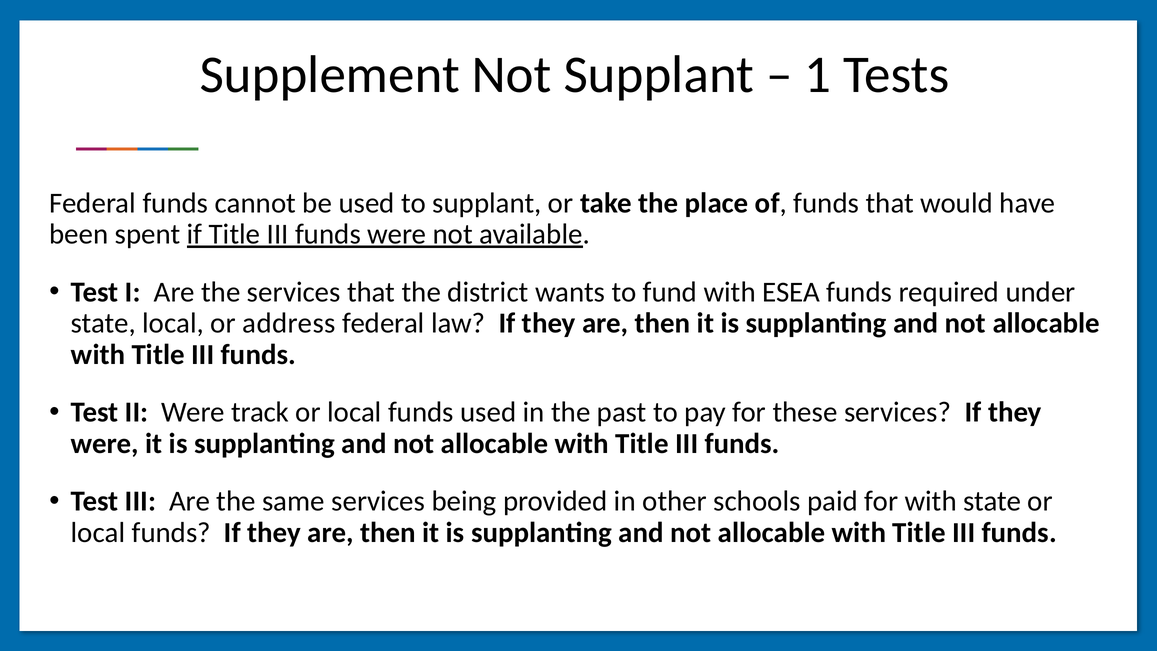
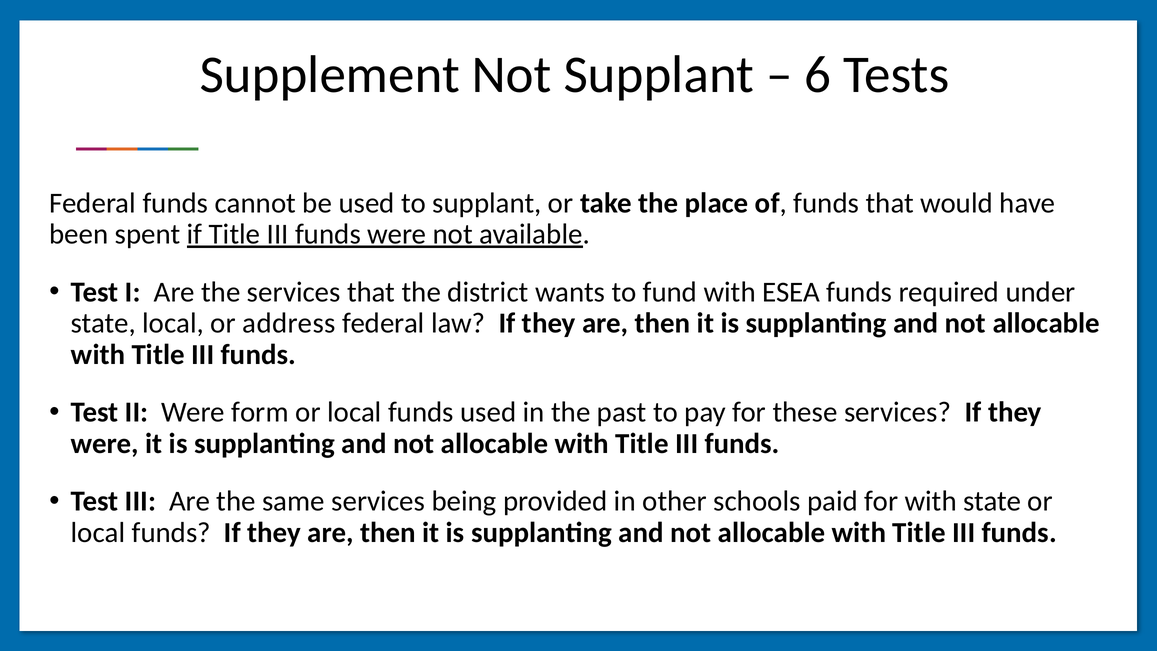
1: 1 -> 6 (818, 75)
track: track -> form (260, 412)
